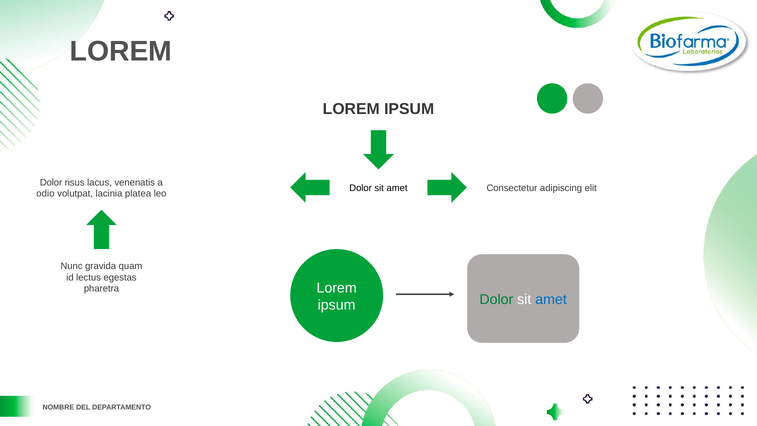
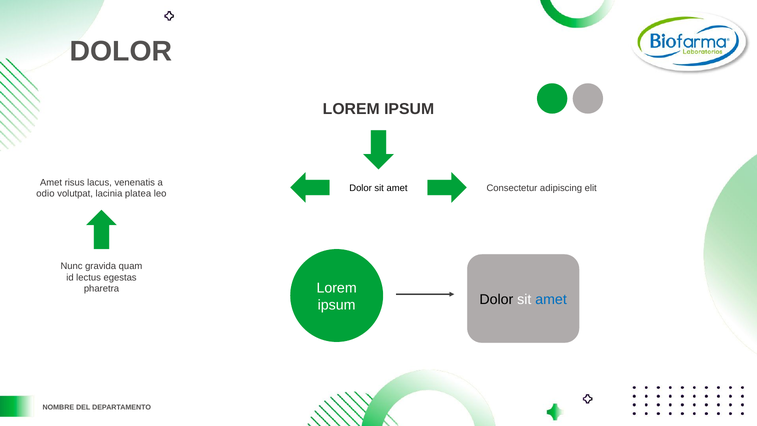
LOREM: LOREM -> DOLOR (121, 51)
Dolor: Dolor -> Amet (51, 182)
Dolor colour: green -> black (496, 299)
